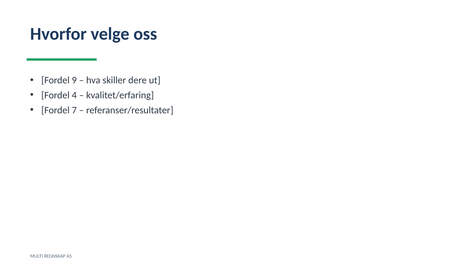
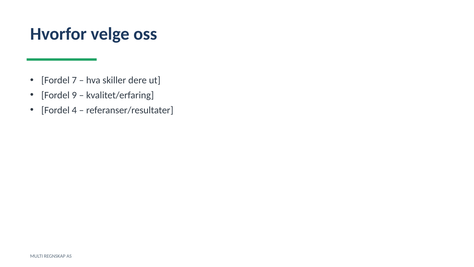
9: 9 -> 7 (74, 80)
4: 4 -> 9 (74, 95)
7: 7 -> 4 (74, 110)
